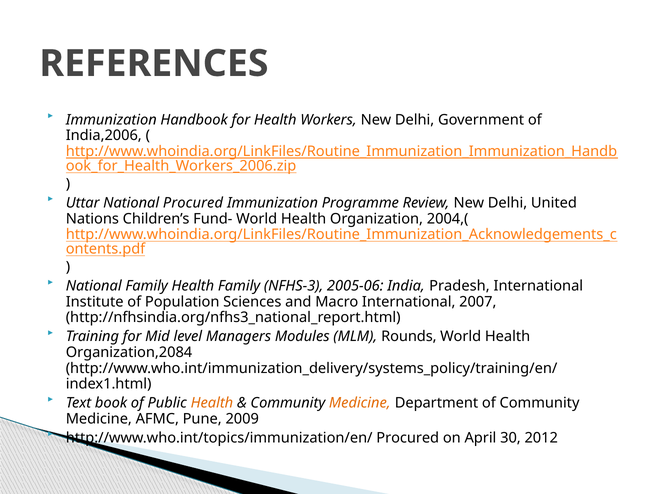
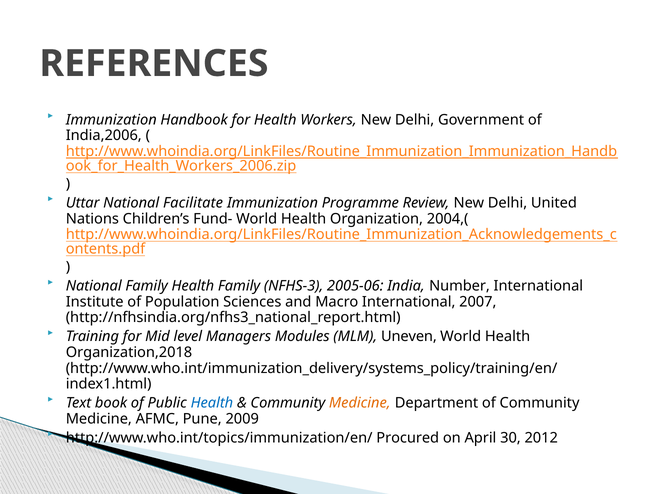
National Procured: Procured -> Facilitate (193, 203)
Pradesh: Pradesh -> Number (459, 286)
Rounds: Rounds -> Uneven (409, 337)
Organization,2084: Organization,2084 -> Organization,2018 (129, 353)
Health colour: orange -> blue (212, 403)
